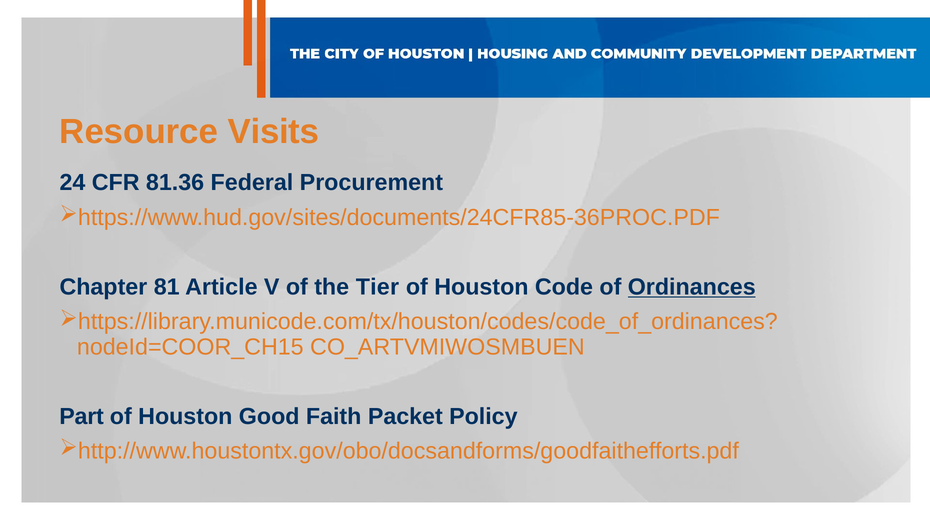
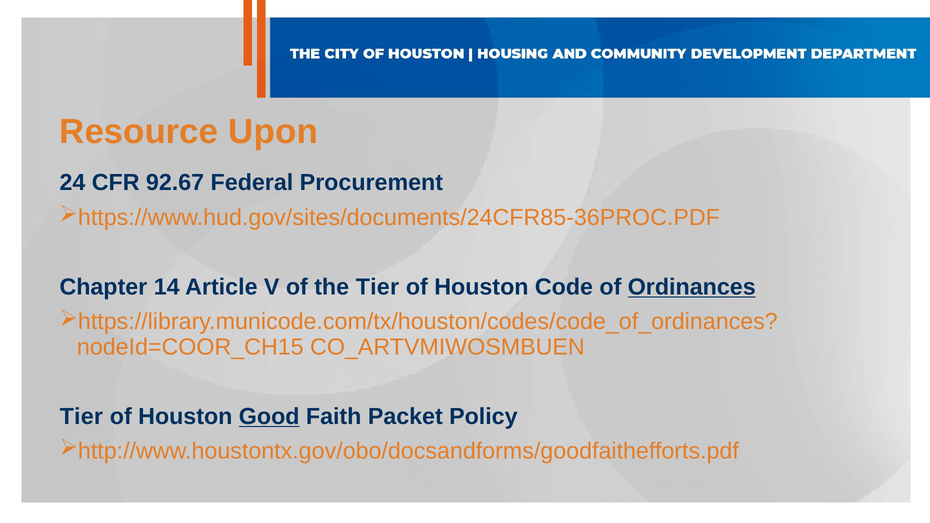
Visits: Visits -> Upon (273, 132)
81.36: 81.36 -> 92.67 (175, 183)
81: 81 -> 14 (167, 287)
Part: Part -> Tier (81, 417)
Good underline: none -> present (269, 417)
